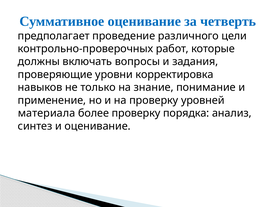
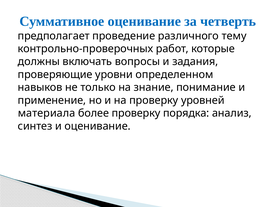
цели: цели -> тему (234, 36)
корректировка: корректировка -> определенном (174, 75)
